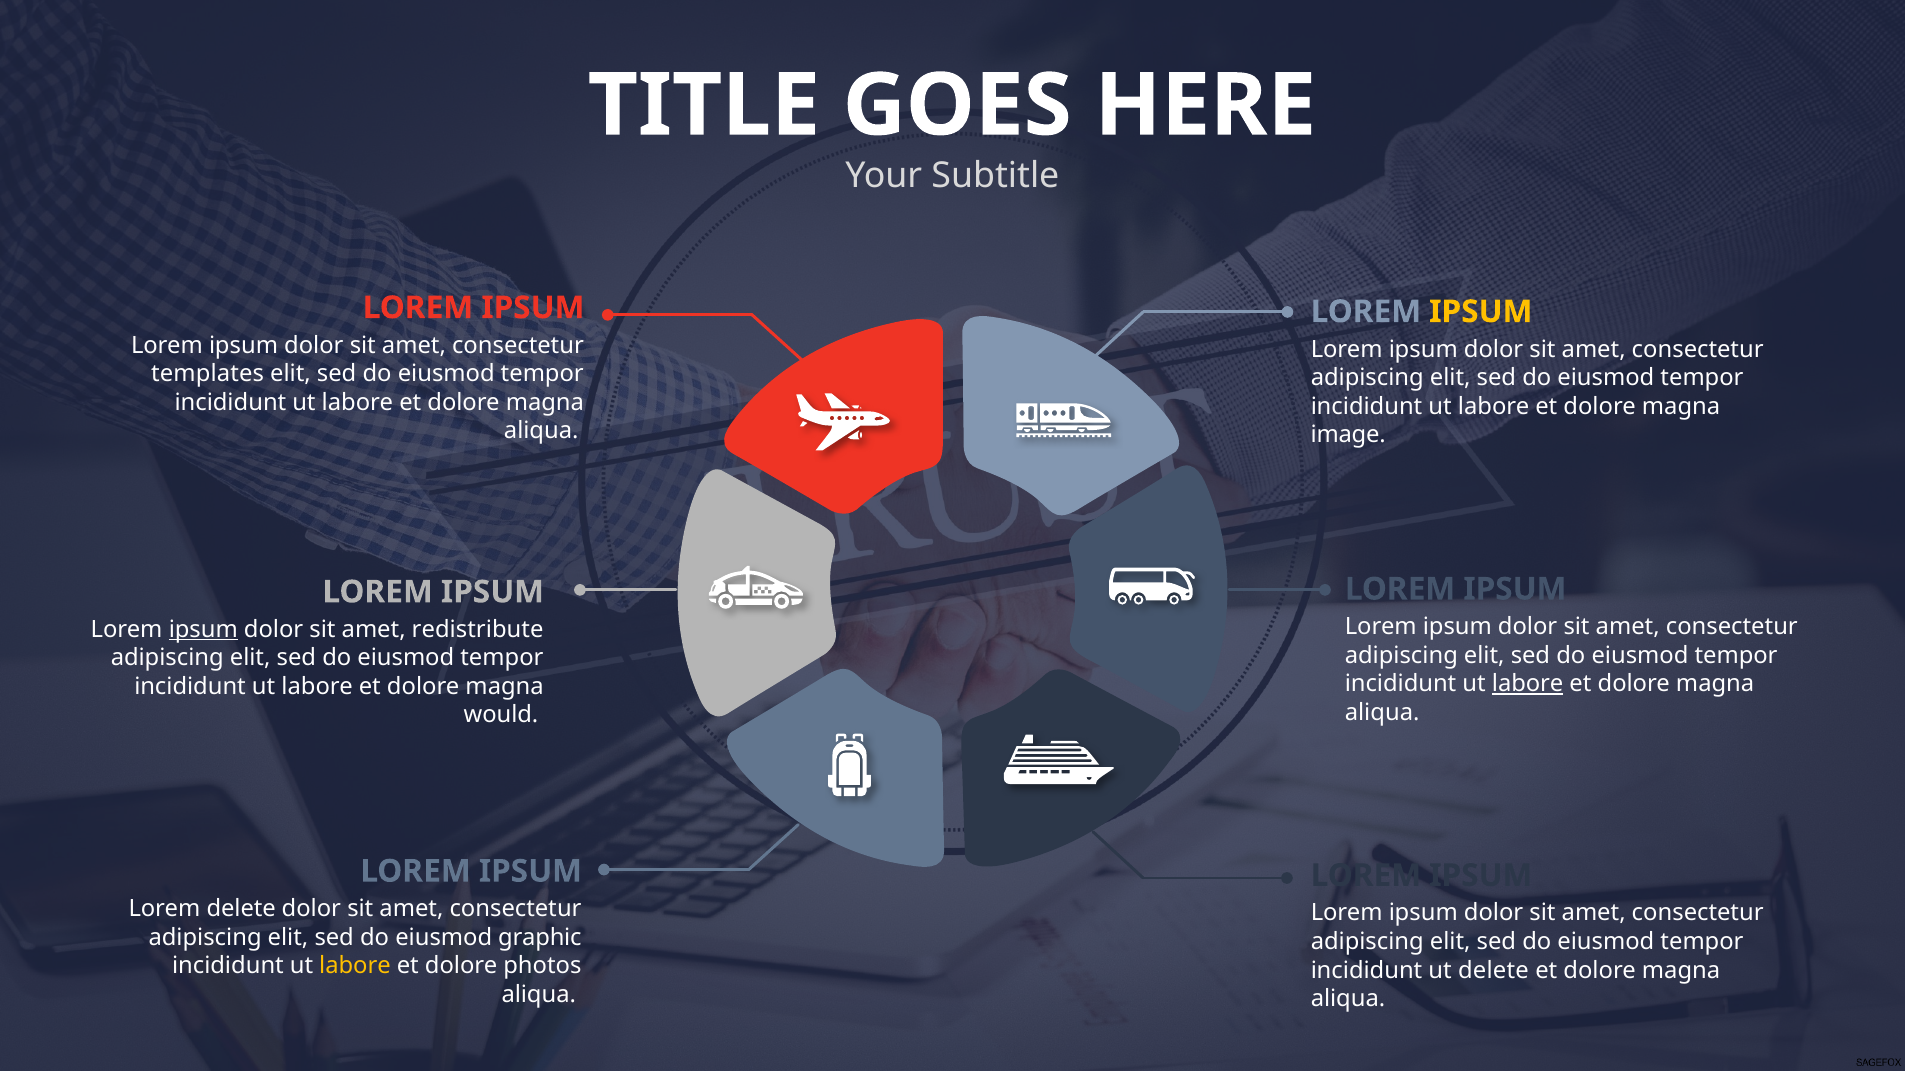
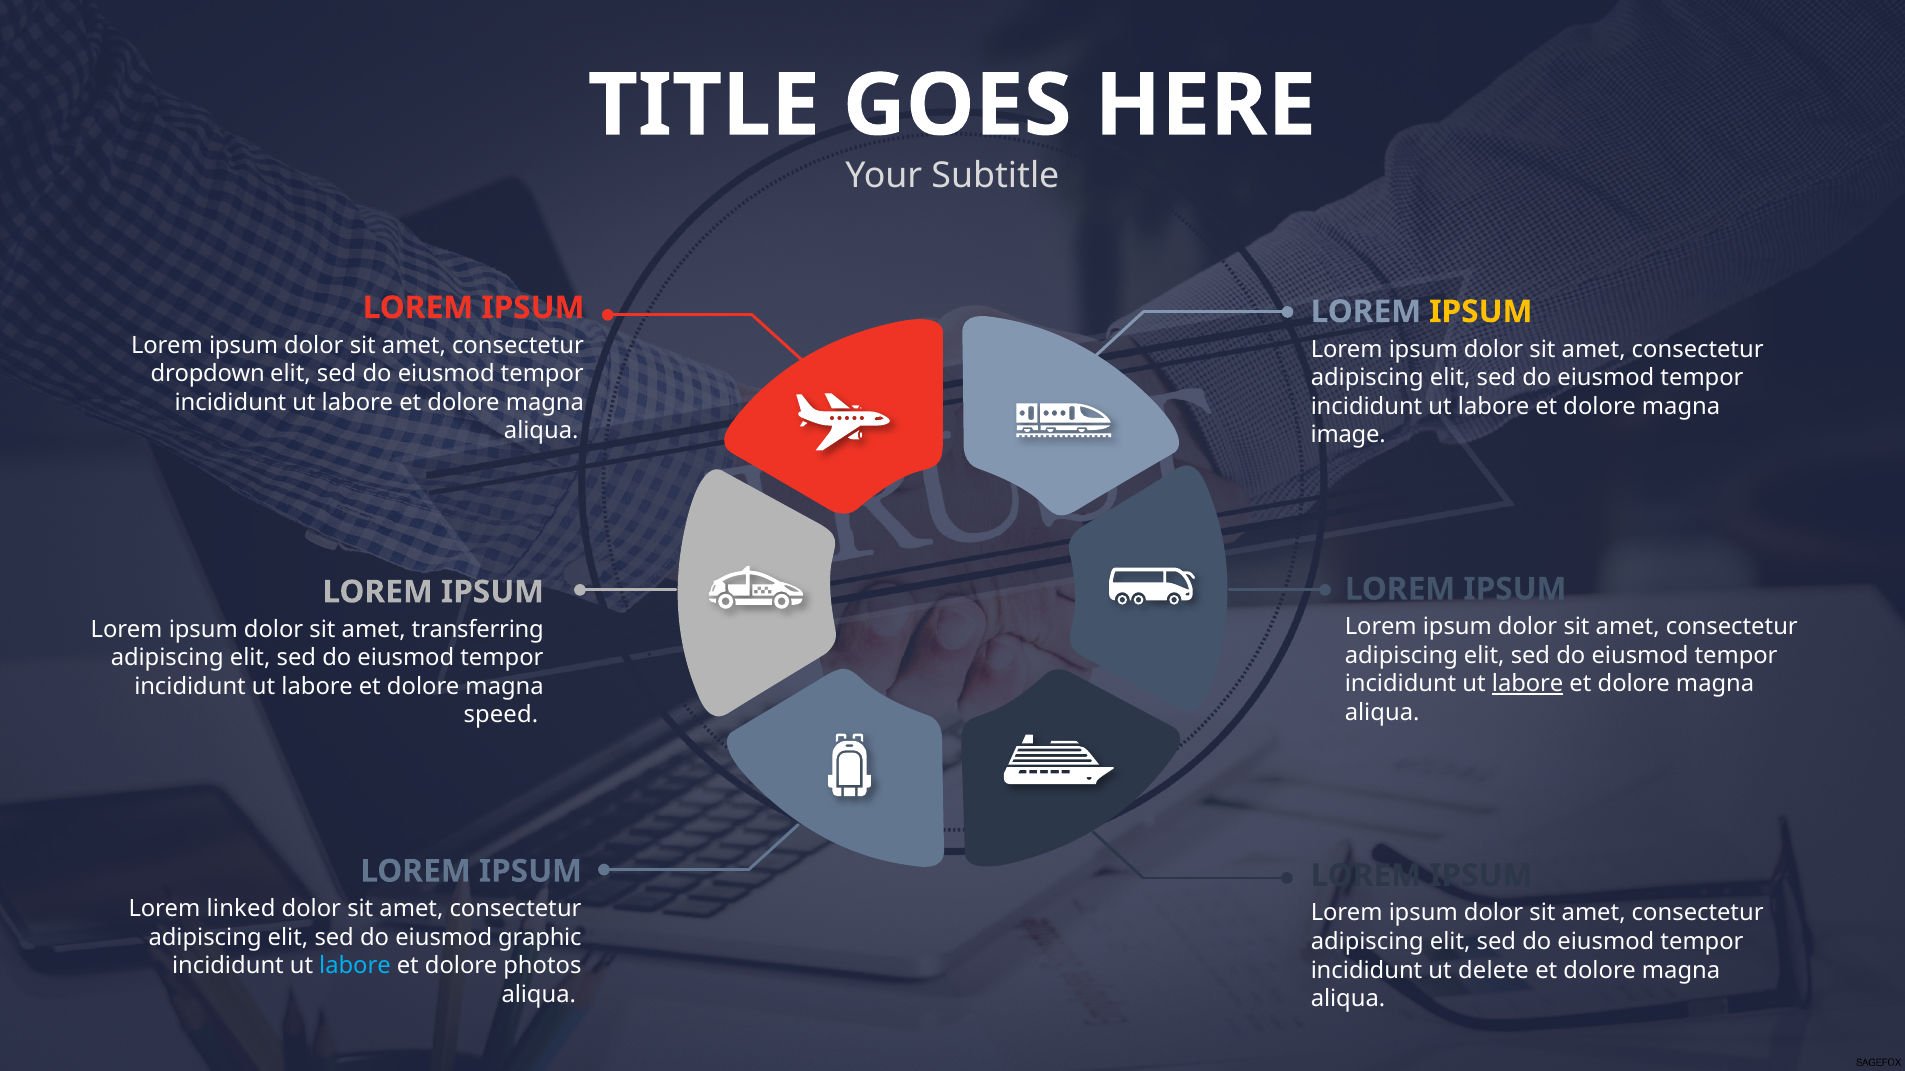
templates: templates -> dropdown (208, 374)
ipsum underline: present -> none (203, 630)
redistribute: redistribute -> transferring (478, 630)
would: would -> speed (501, 716)
Lorem delete: delete -> linked (241, 909)
labore colour: yellow -> light blue (355, 966)
